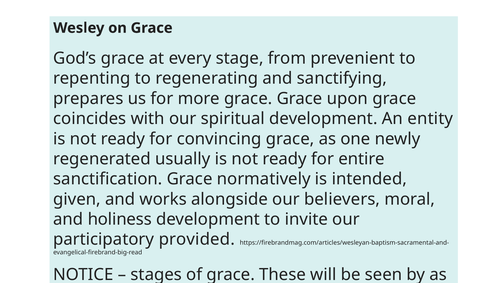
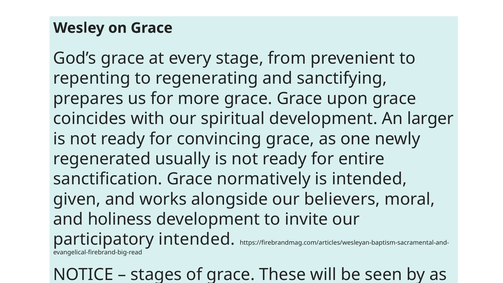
entity: entity -> larger (431, 119)
participatory provided: provided -> intended (197, 239)
